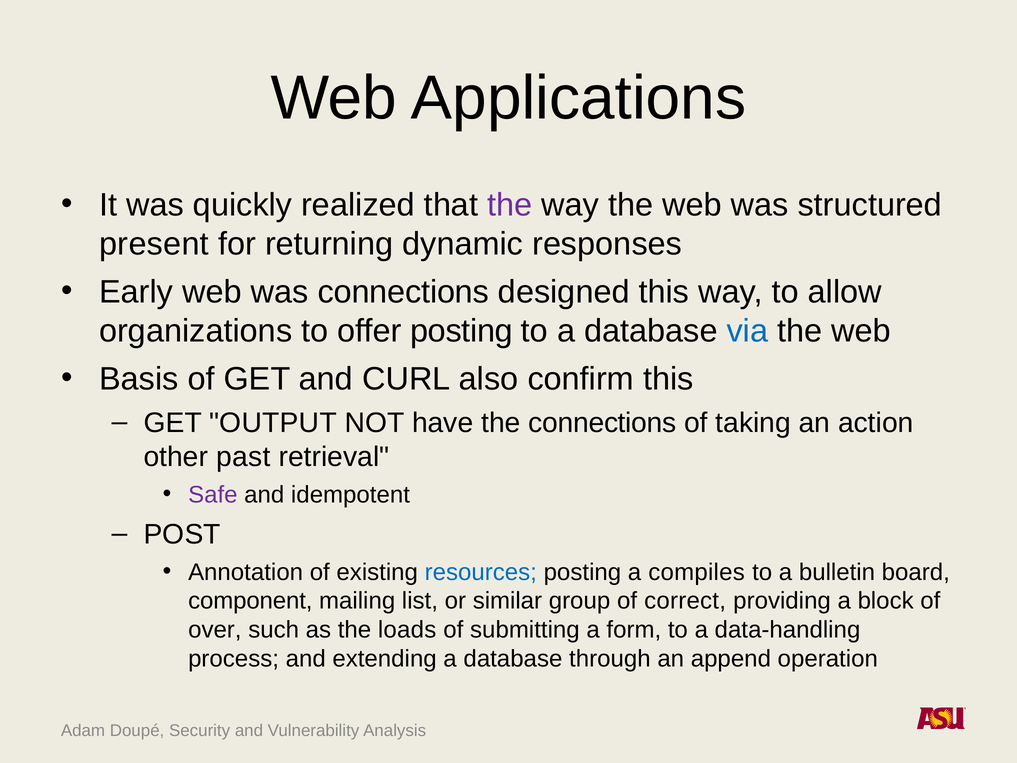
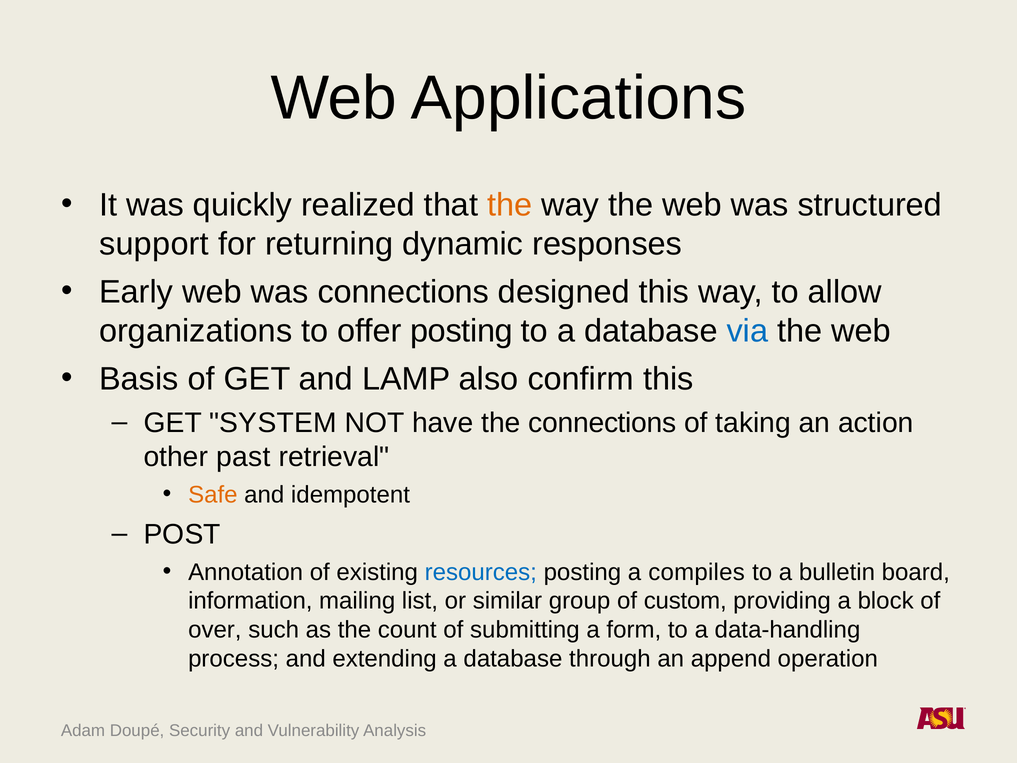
the colour: purple -> orange (510, 205)
present: present -> support (154, 244)
CURL: CURL -> LAMP (406, 379)
OUTPUT: OUTPUT -> SYSTEM (273, 423)
Safe colour: purple -> orange (213, 495)
component: component -> information (250, 601)
correct: correct -> custom (685, 601)
loads: loads -> count (407, 630)
